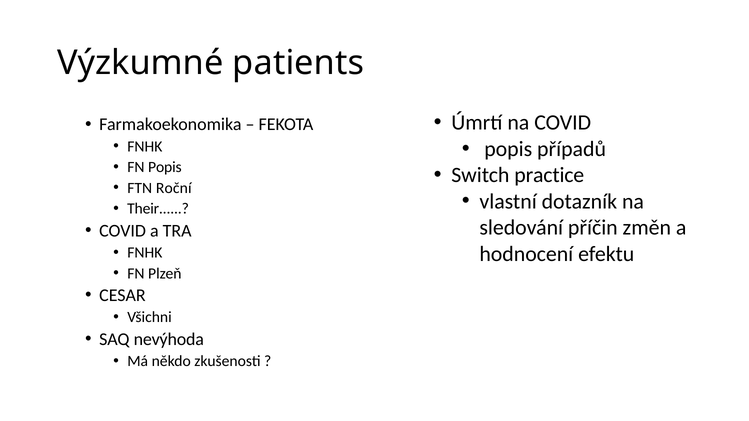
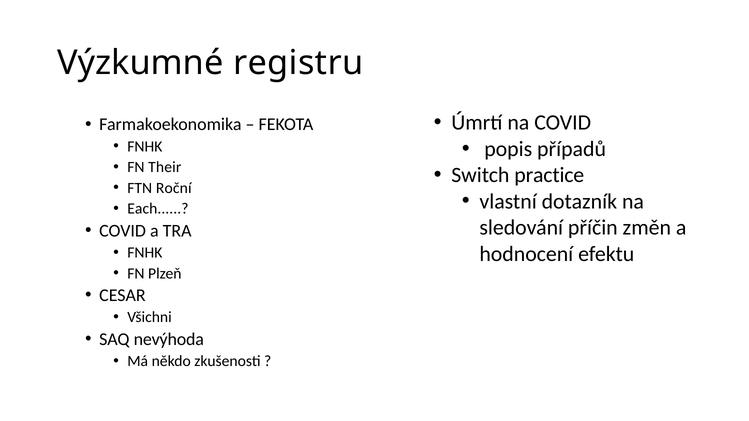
patients: patients -> registru (298, 63)
FN Popis: Popis -> Their (165, 167)
Their: Their -> Each (158, 209)
